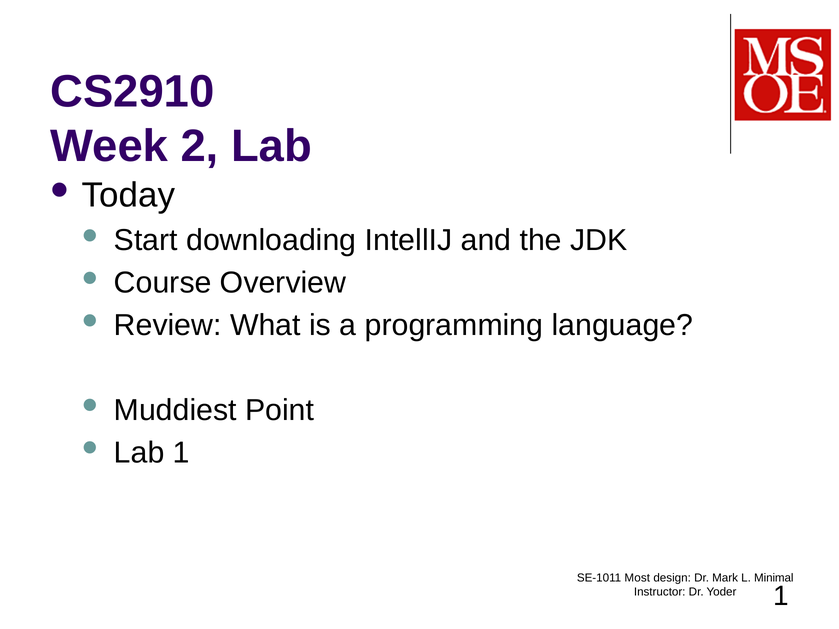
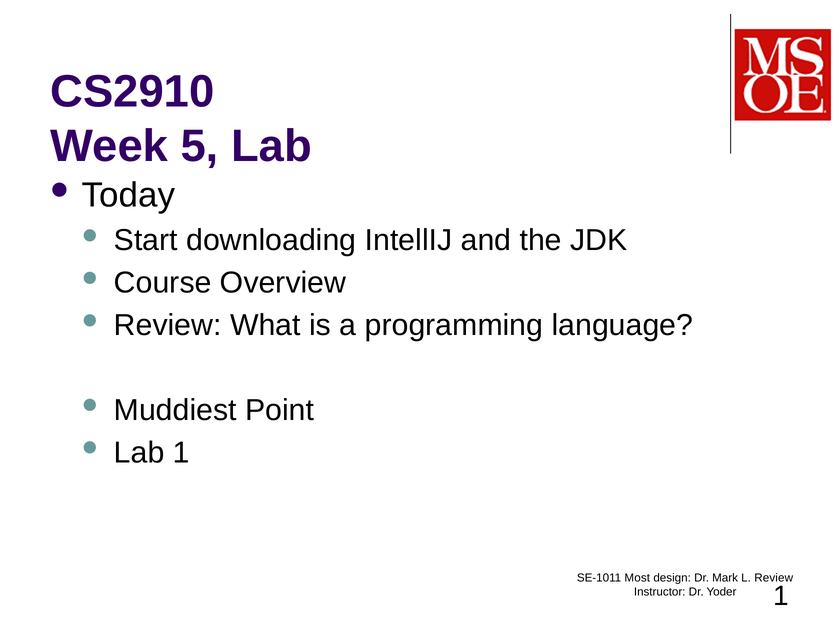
2: 2 -> 5 (200, 146)
L Minimal: Minimal -> Review (774, 578)
